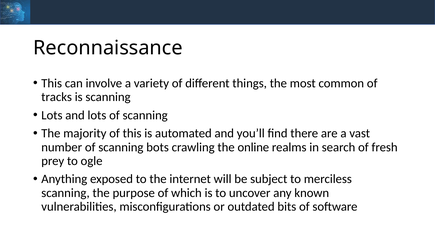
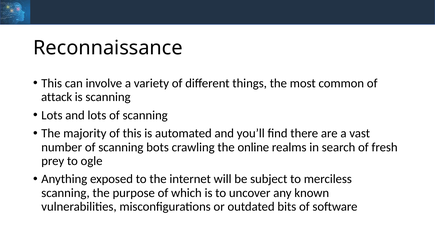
tracks: tracks -> attack (57, 97)
